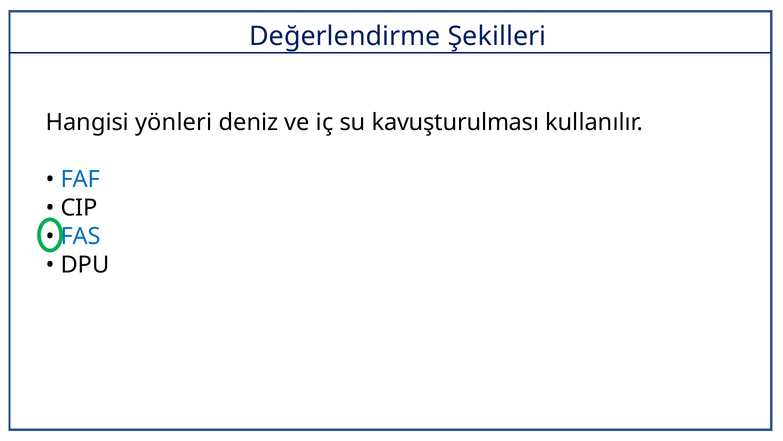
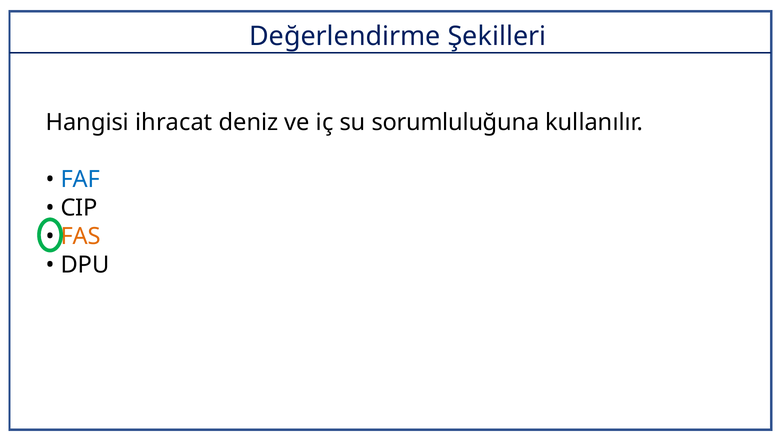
yönleri: yönleri -> ihracat (174, 122)
kavuşturulması: kavuşturulması -> sorumluluğuna (455, 122)
FAS colour: blue -> orange (81, 236)
